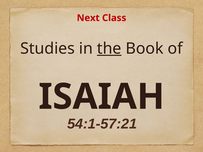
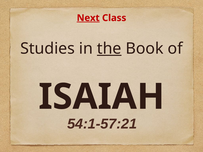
Next underline: none -> present (88, 18)
